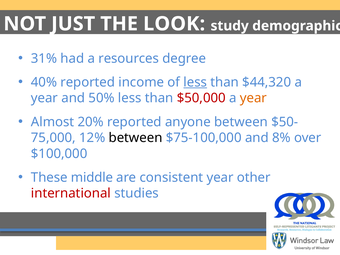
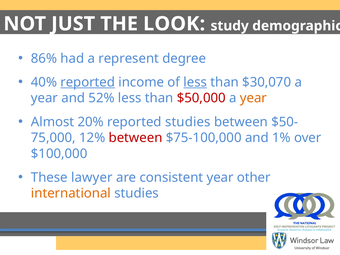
31%: 31% -> 86% (44, 58)
resources: resources -> represent (129, 58)
reported underline: none -> present (88, 82)
$44,320: $44,320 -> $30,070 (267, 82)
50%: 50% -> 52% (102, 98)
reported anyone: anyone -> studies (188, 122)
between colour: black -> red (136, 138)
8%: 8% -> 1% (281, 138)
middle: middle -> lawyer (92, 177)
international colour: red -> orange (71, 193)
